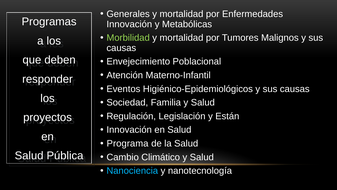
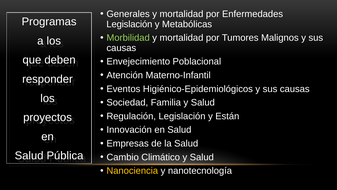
Innovación: Innovación -> Legislación (129, 24)
Programa: Programa -> Empresas (128, 143)
Nanociencia colour: light blue -> yellow (132, 170)
